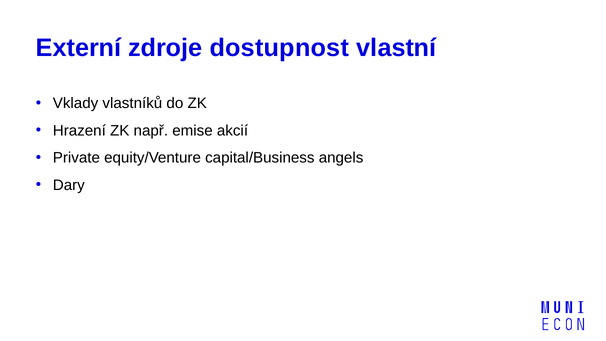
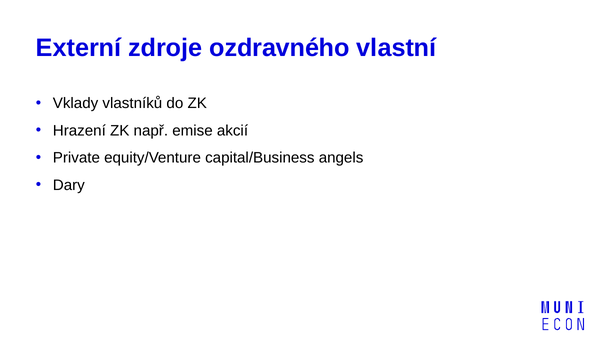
dostupnost: dostupnost -> ozdravného (280, 48)
